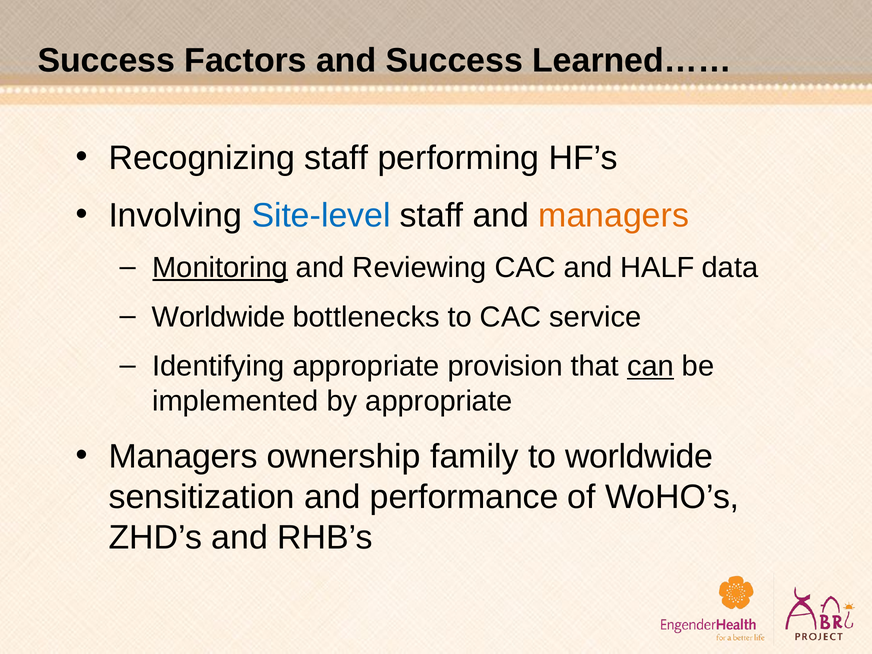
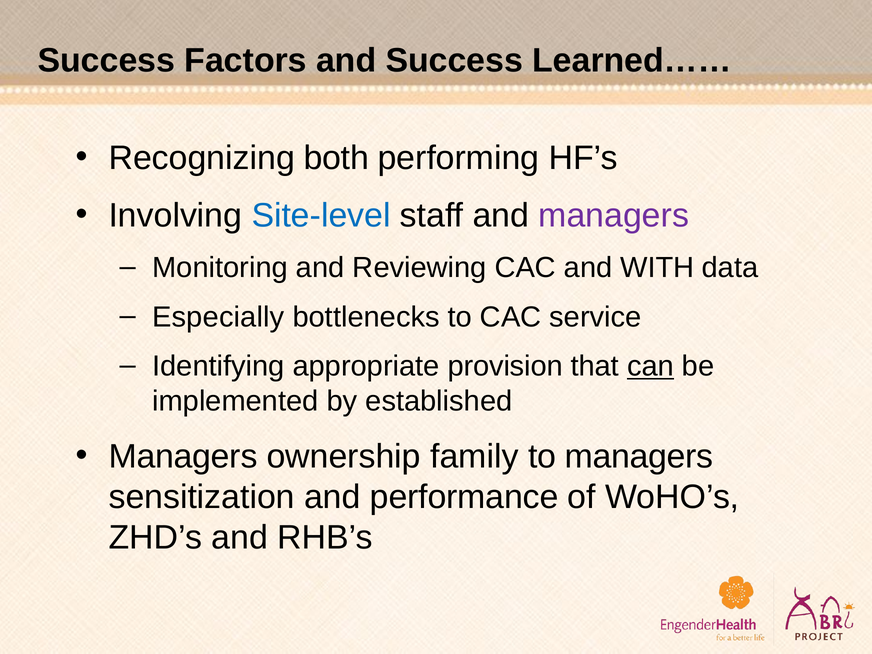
Recognizing staff: staff -> both (336, 158)
managers colour: orange -> purple (614, 216)
Monitoring underline: present -> none (220, 268)
HALF: HALF -> WITH (657, 268)
Worldwide: Worldwide -> Especially (218, 317)
by appropriate: appropriate -> established (439, 401)
to worldwide: worldwide -> managers (639, 456)
